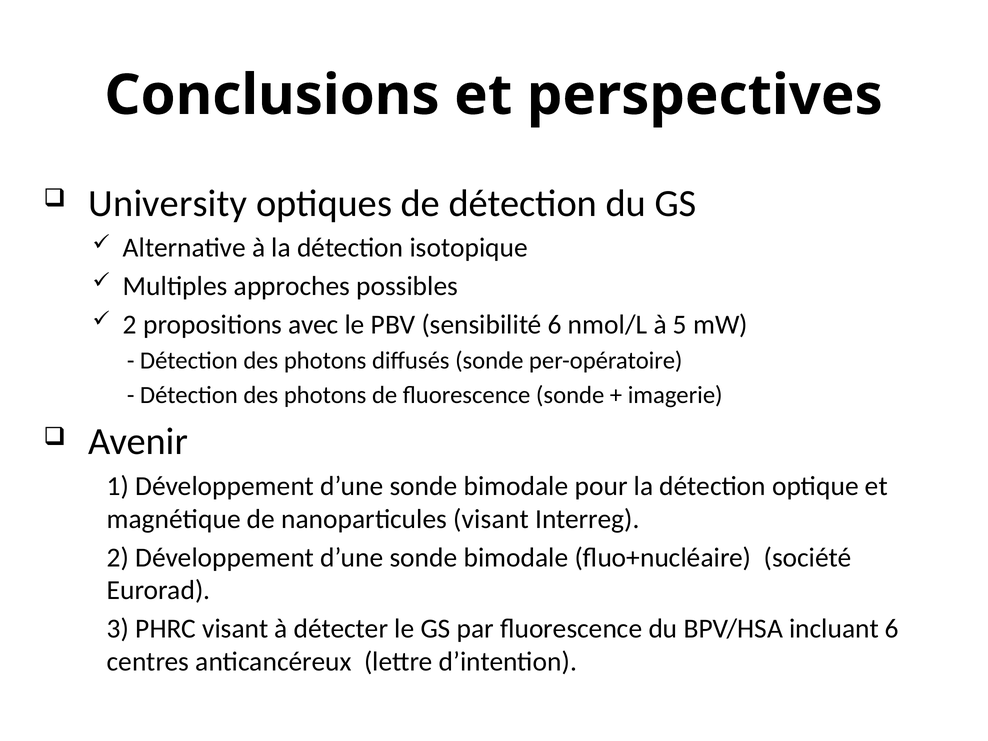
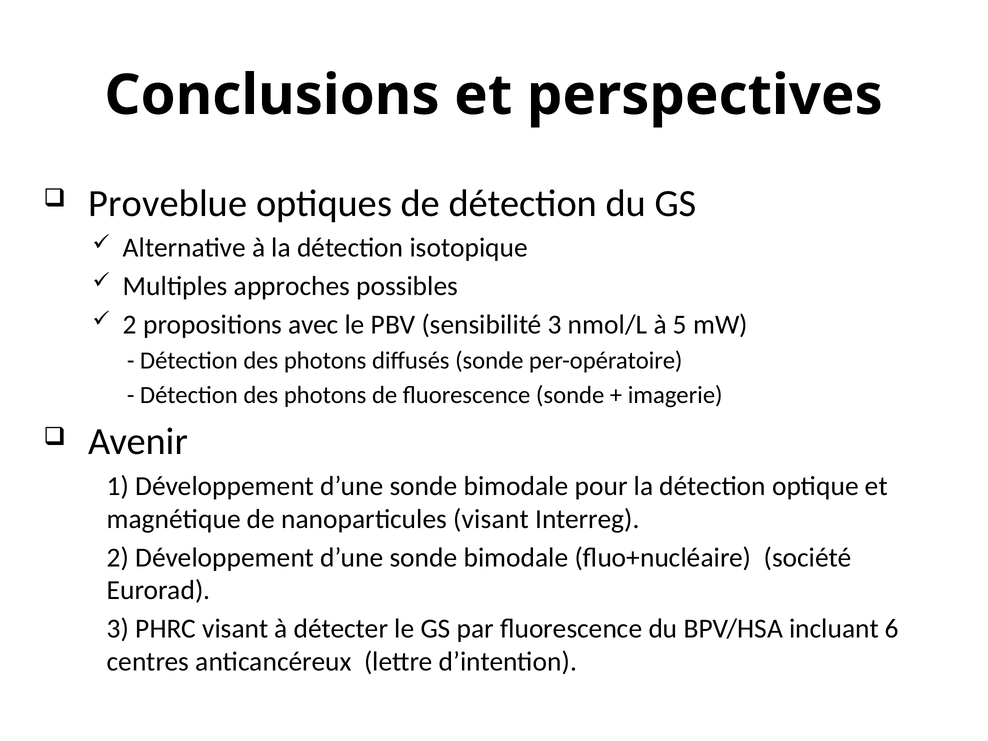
University: University -> Proveblue (168, 204)
sensibilité 6: 6 -> 3 (555, 325)
